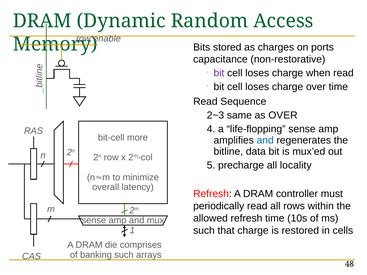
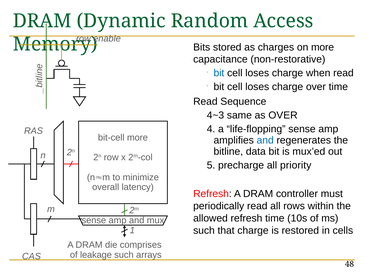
on ports: ports -> more (323, 47)
bit colour: purple -> blue (219, 73)
2~3: 2~3 -> 4~3 (215, 115)
locality: locality -> priority (296, 165)
banking: banking -> leakage (96, 255)
